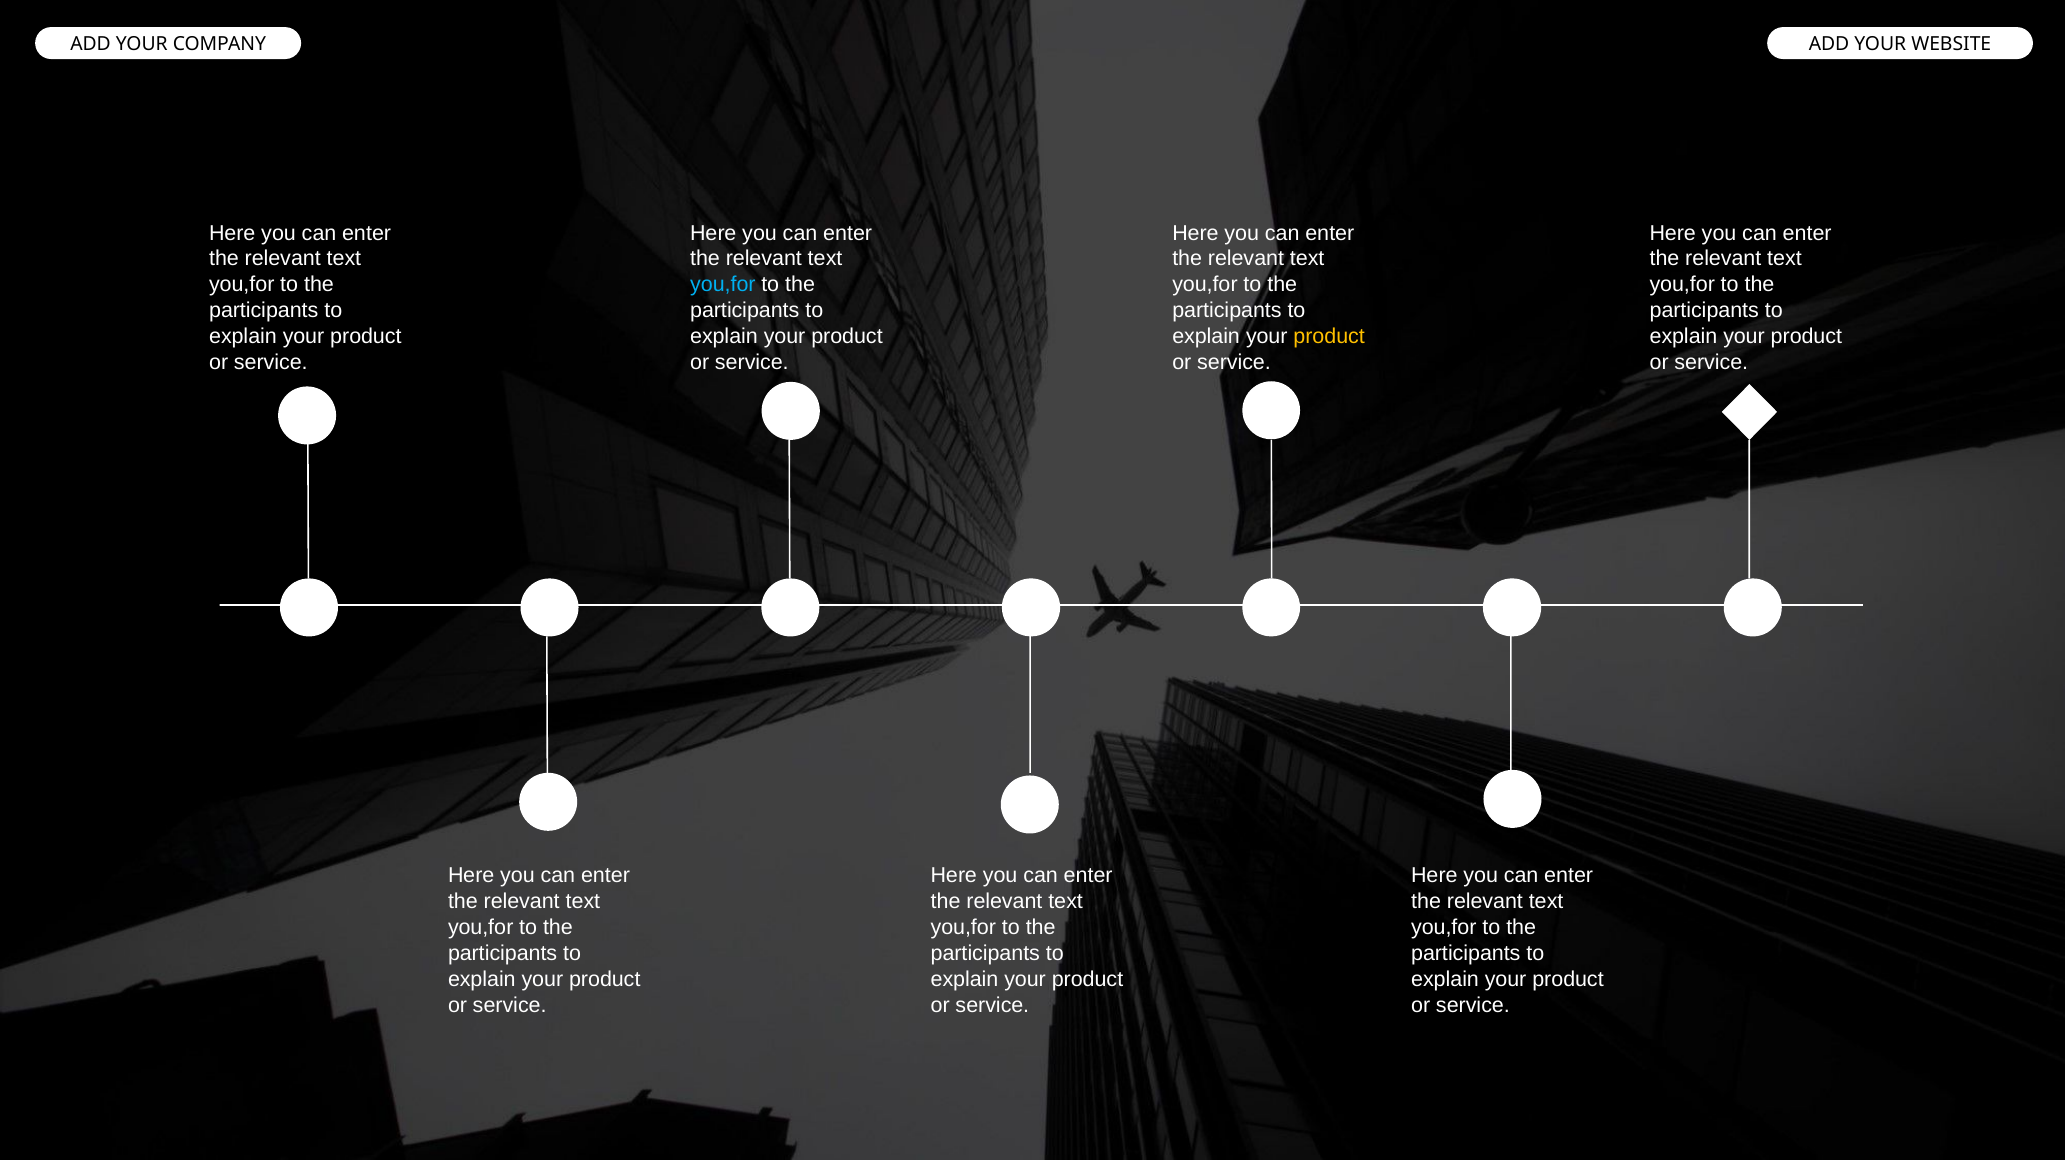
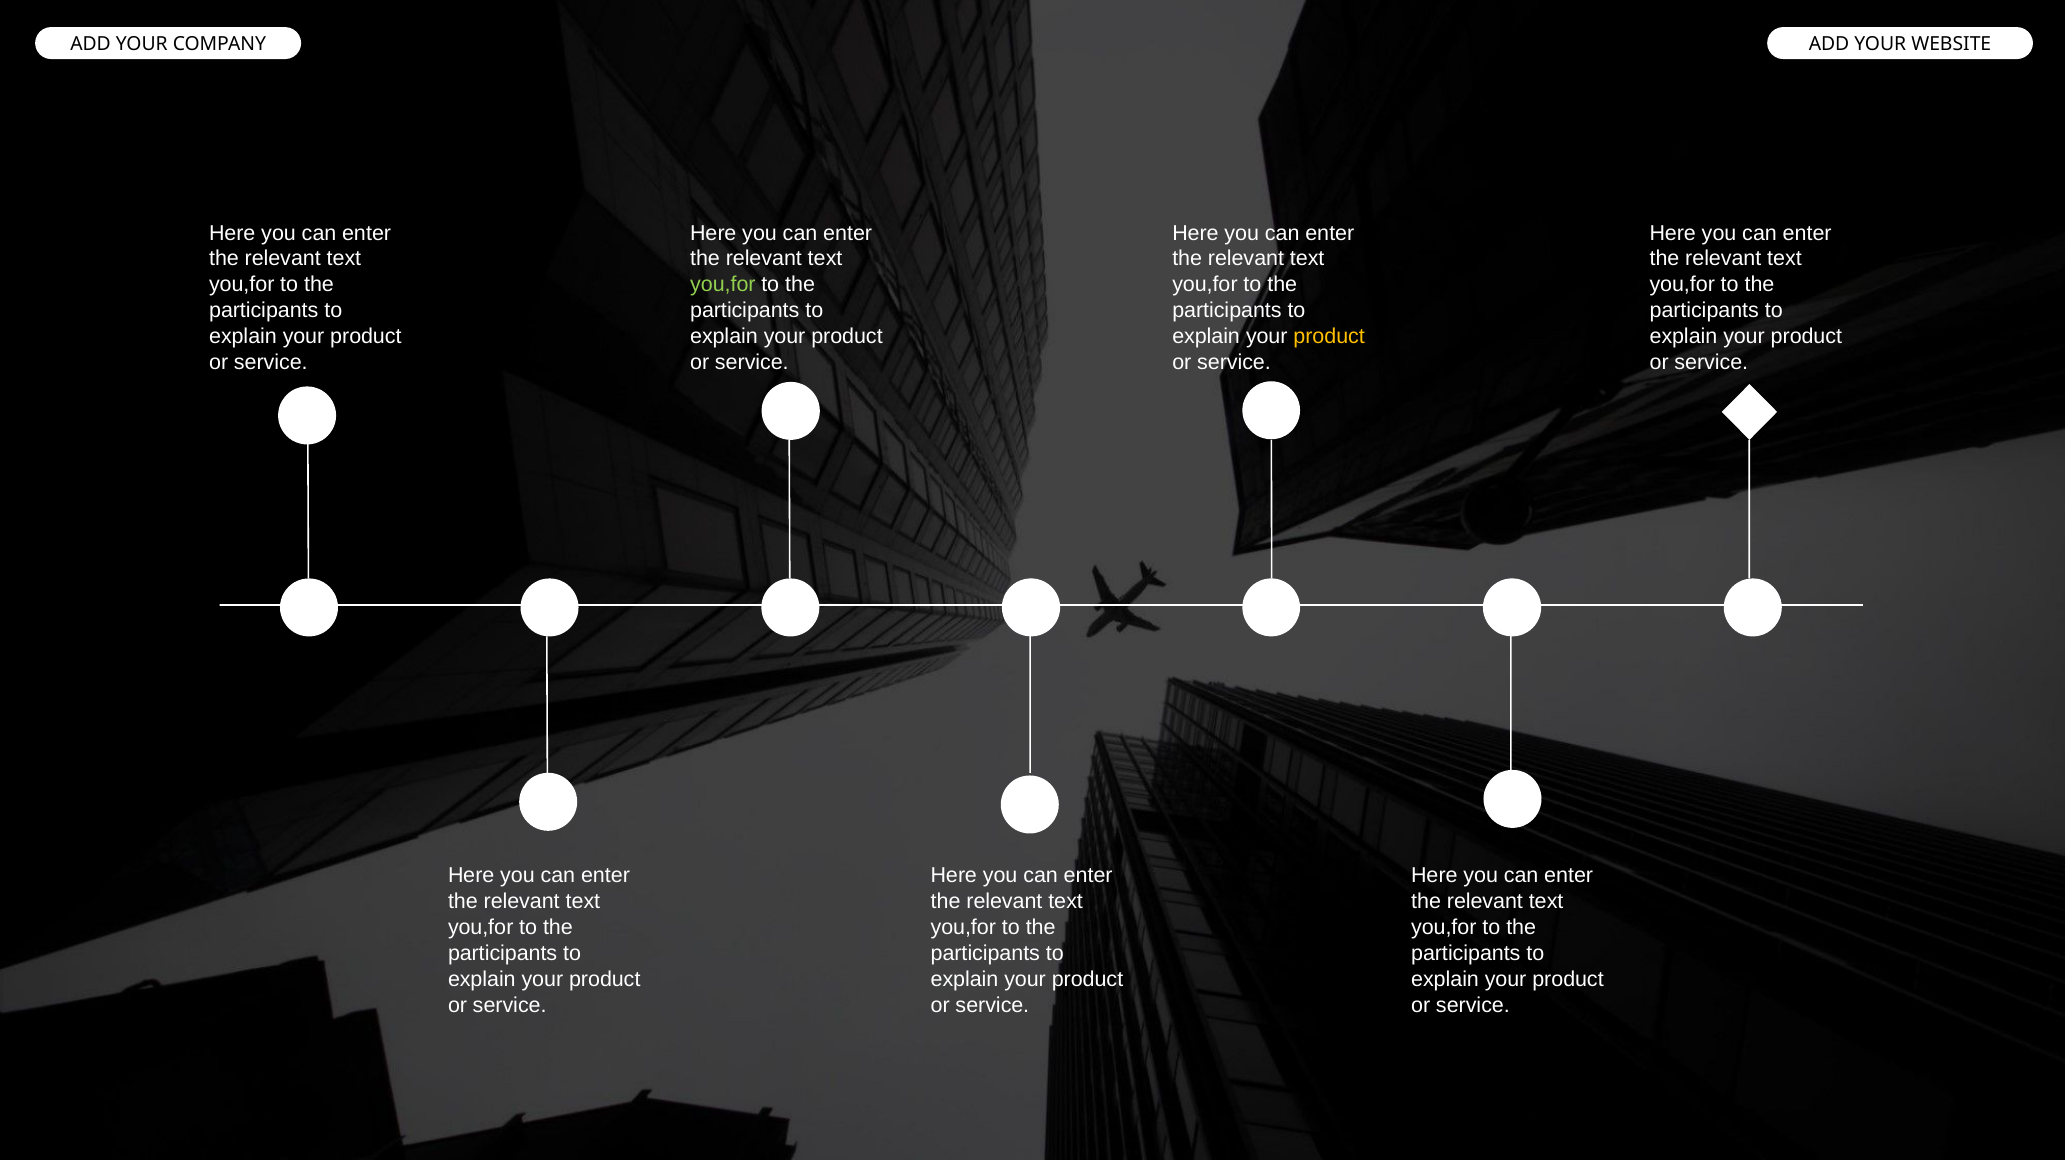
you,for colour: light blue -> light green (723, 285)
